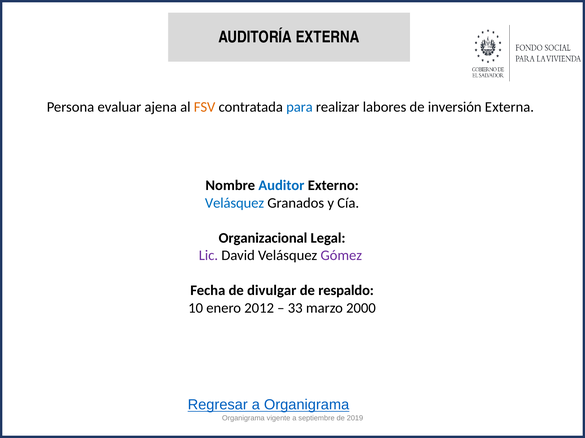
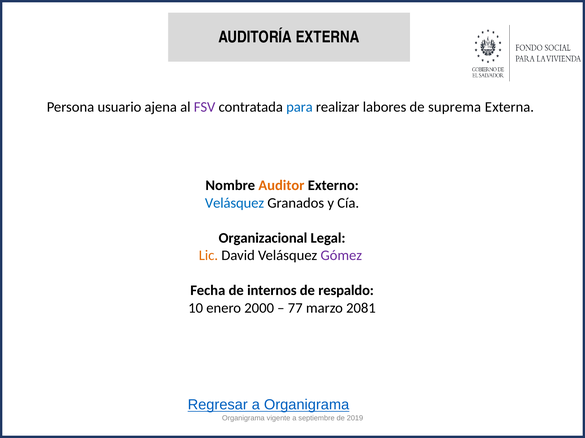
evaluar: evaluar -> usuario (119, 107)
FSV colour: orange -> purple (205, 107)
inversión: inversión -> suprema (455, 107)
Auditor colour: blue -> orange (281, 186)
Lic colour: purple -> orange (208, 256)
divulgar: divulgar -> internos (272, 291)
2012: 2012 -> 2000 (259, 309)
33: 33 -> 77 (295, 309)
2000: 2000 -> 2081 (361, 309)
